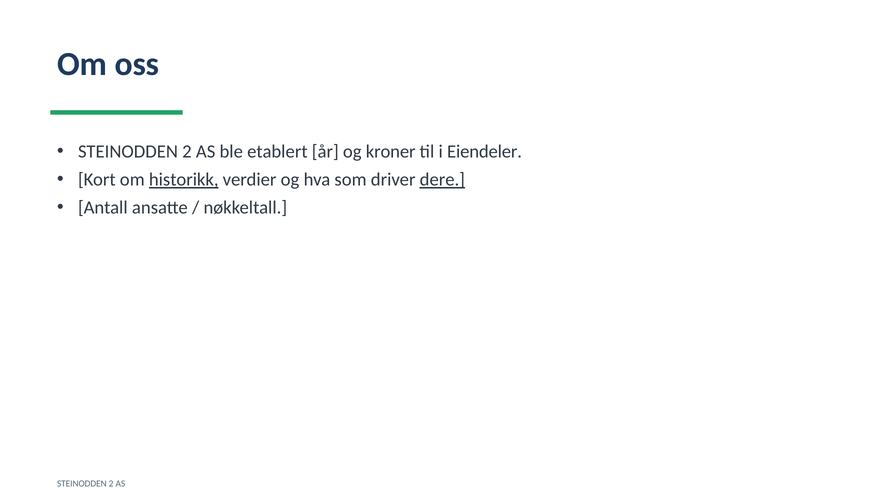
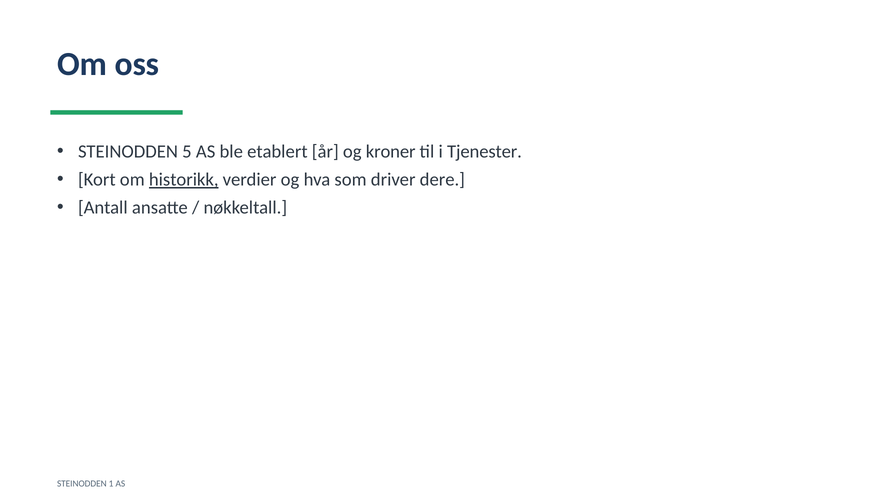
2: 2 -> 5 (187, 152)
Eiendeler: Eiendeler -> Tjenester (485, 152)
dere underline: present -> none (442, 180)
2: 2 -> 1 (111, 484)
